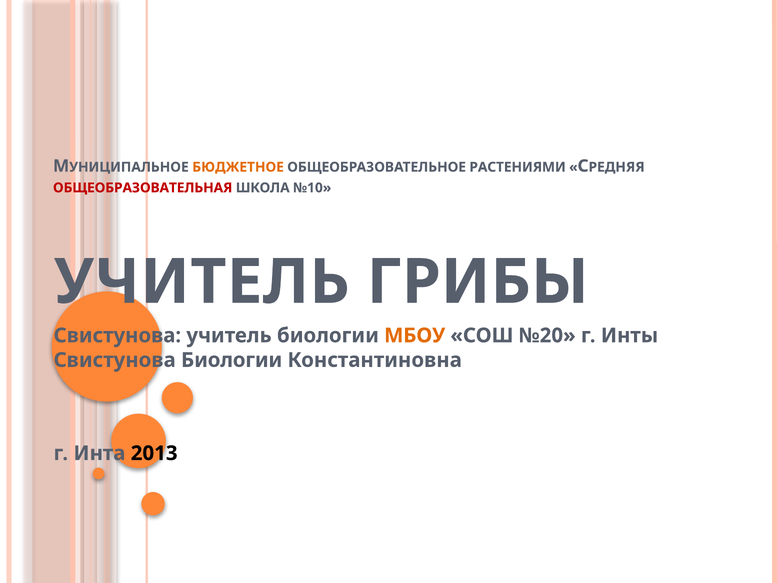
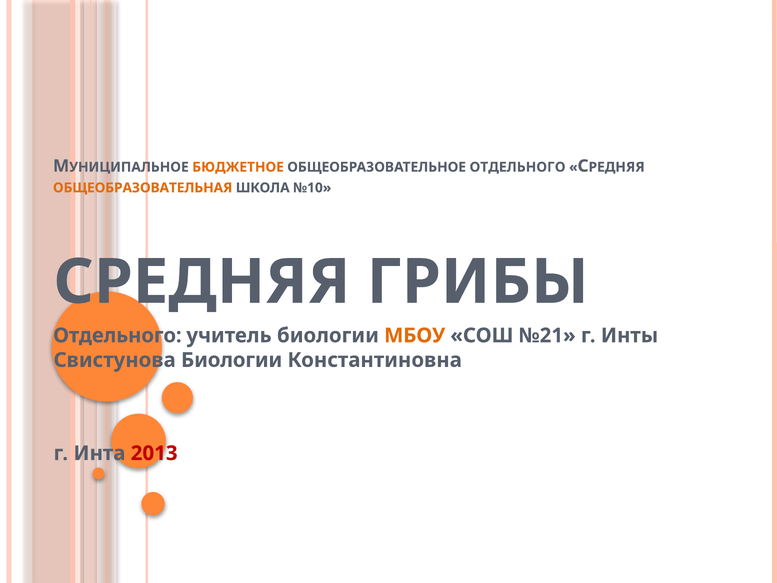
ОБЩЕОБРАЗОВАТЕЛЬНОЕ РАСТЕНИЯМИ: РАСТЕНИЯМИ -> ОТДЕЛЬНОГО (518, 167)
ОБЩЕОБРАЗОВАТЕЛЬНАЯ colour: red -> orange (143, 188)
УЧИТЕЛЬ: УЧИТЕЛЬ -> СРЕДНЯЯ (202, 282)
Свистунова: Свистунова -> Отдельного (117, 335)
№20: №20 -> №21 (547, 335)
2013 colour: black -> red (154, 453)
